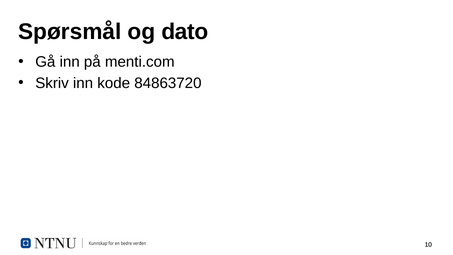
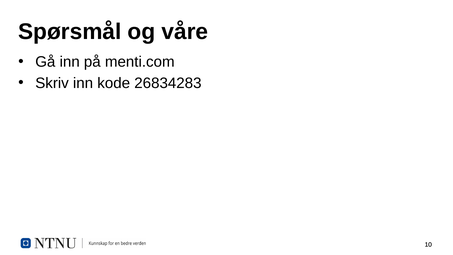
dato: dato -> våre (185, 32)
84863720: 84863720 -> 26834283 (168, 83)
